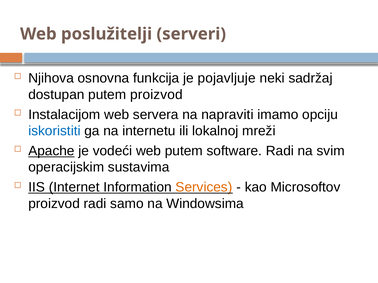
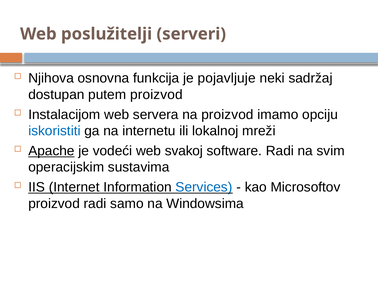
na napraviti: napraviti -> proizvod (227, 115)
web putem: putem -> svakoj (184, 151)
Services colour: orange -> blue (204, 188)
